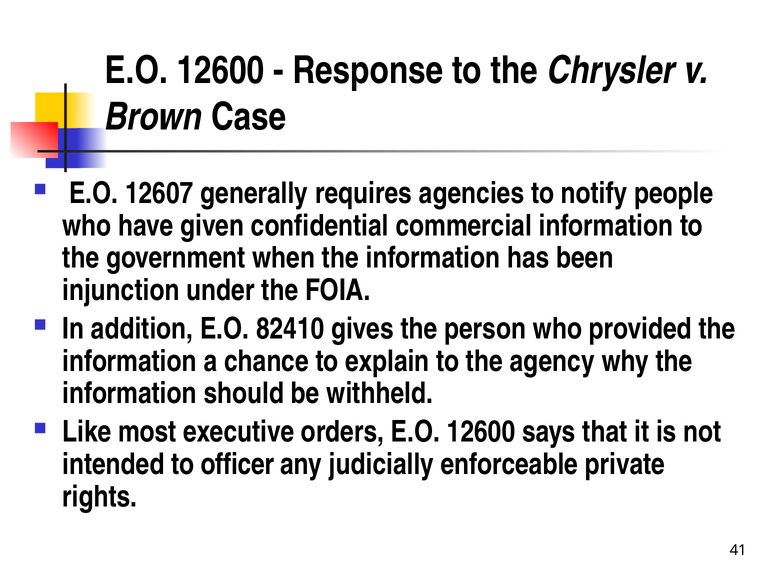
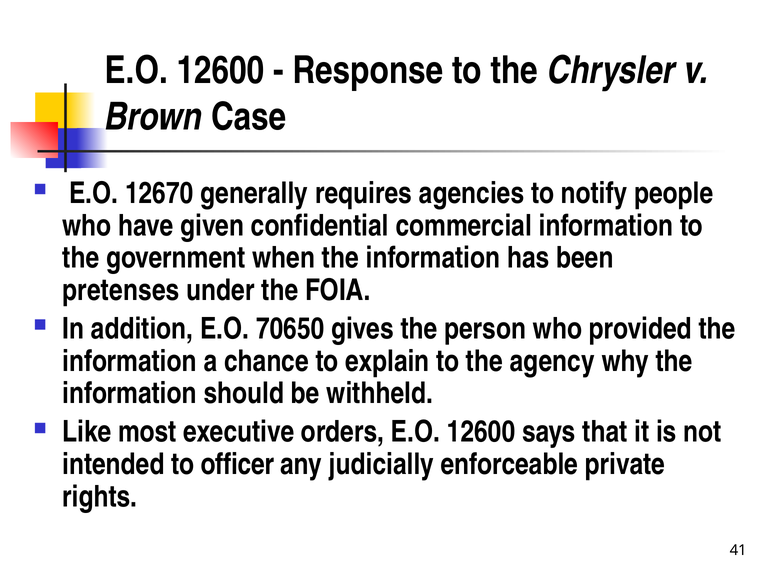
12607: 12607 -> 12670 (159, 193)
injunction: injunction -> pretenses (121, 291)
82410: 82410 -> 70650 (290, 329)
